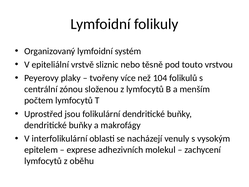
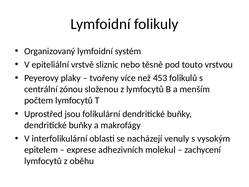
104: 104 -> 453 (160, 78)
